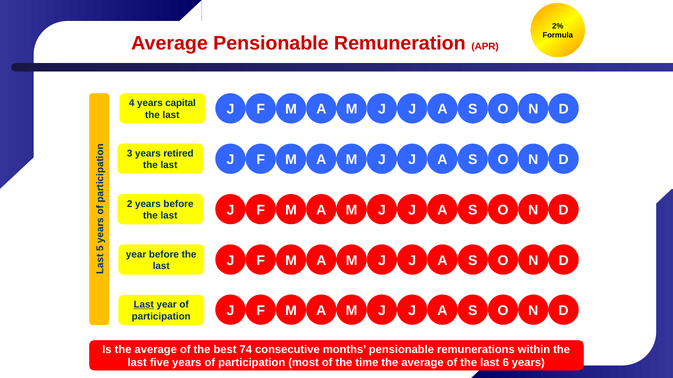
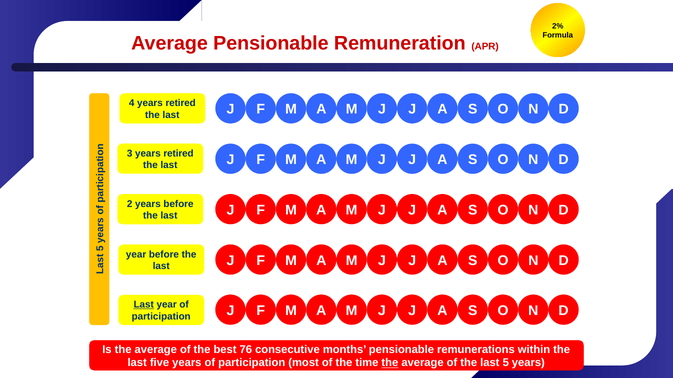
4 years capital: capital -> retired (181, 103)
74: 74 -> 76 (246, 350)
the underline: none -> present (390, 363)
last 6: 6 -> 5 (506, 363)
